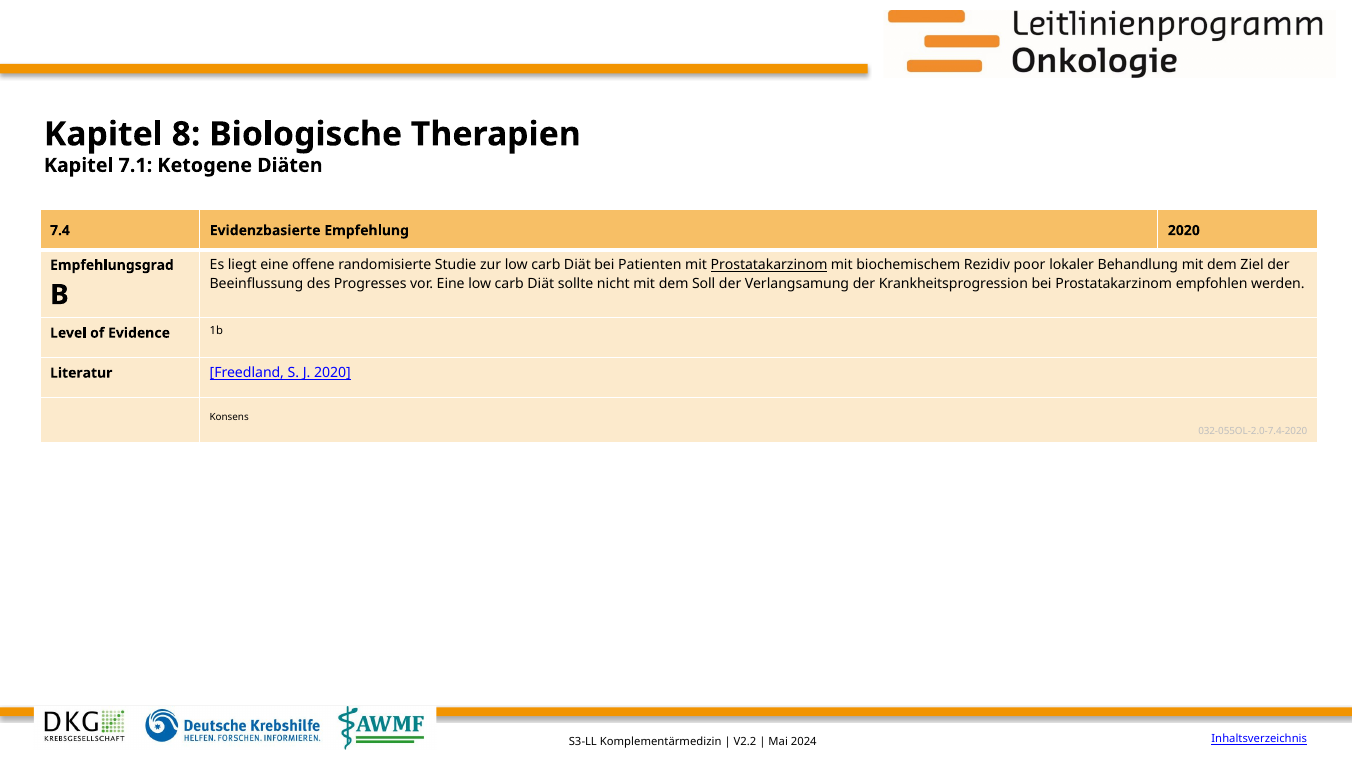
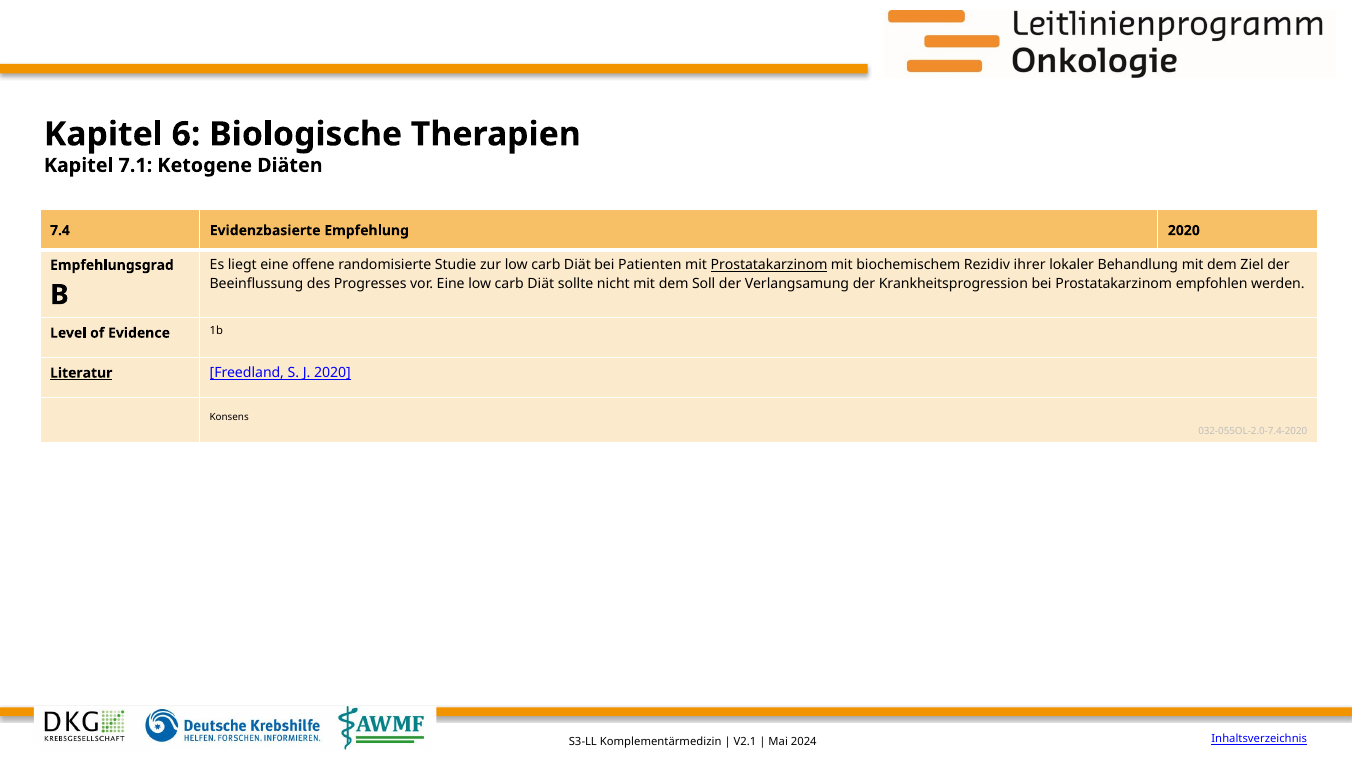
8: 8 -> 6 (186, 134)
poor: poor -> ihrer (1030, 265)
Literatur underline: none -> present (81, 373)
V2.2: V2.2 -> V2.1 (745, 741)
